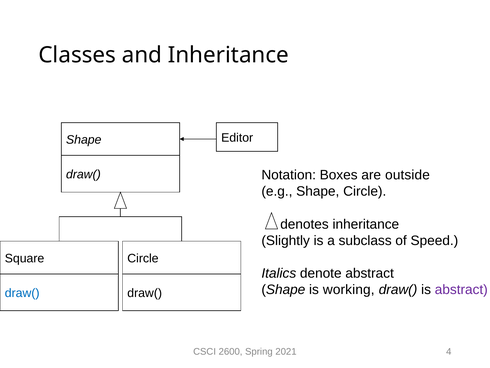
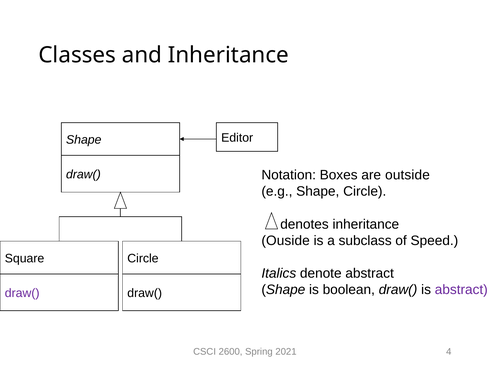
Slightly: Slightly -> Ouside (286, 240)
working: working -> boolean (349, 289)
draw( colour: blue -> purple (22, 293)
